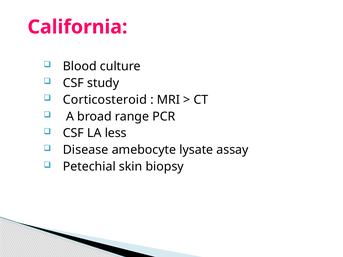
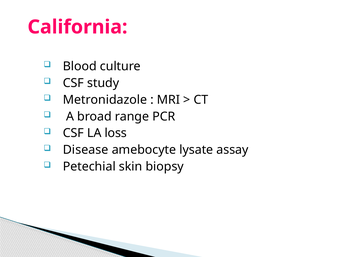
Corticosteroid: Corticosteroid -> Metronidazole (105, 100)
less: less -> loss (116, 133)
